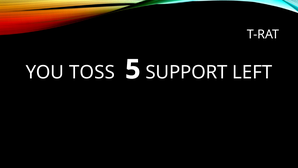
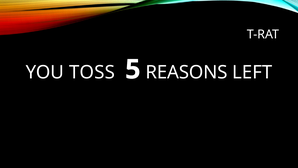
SUPPORT: SUPPORT -> REASONS (186, 72)
